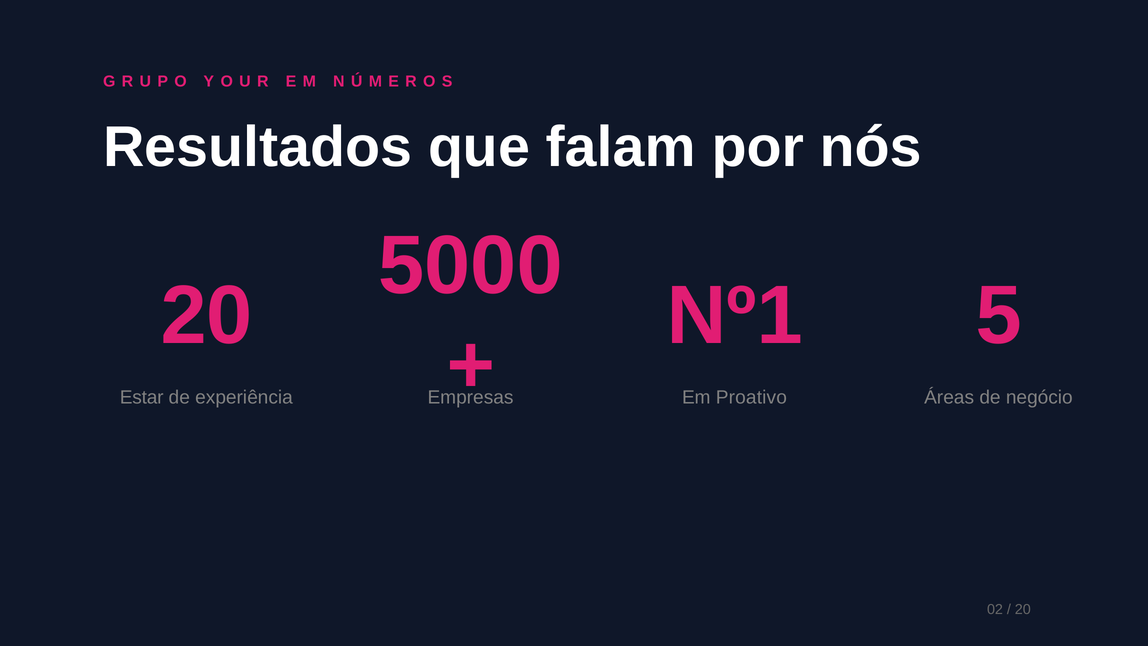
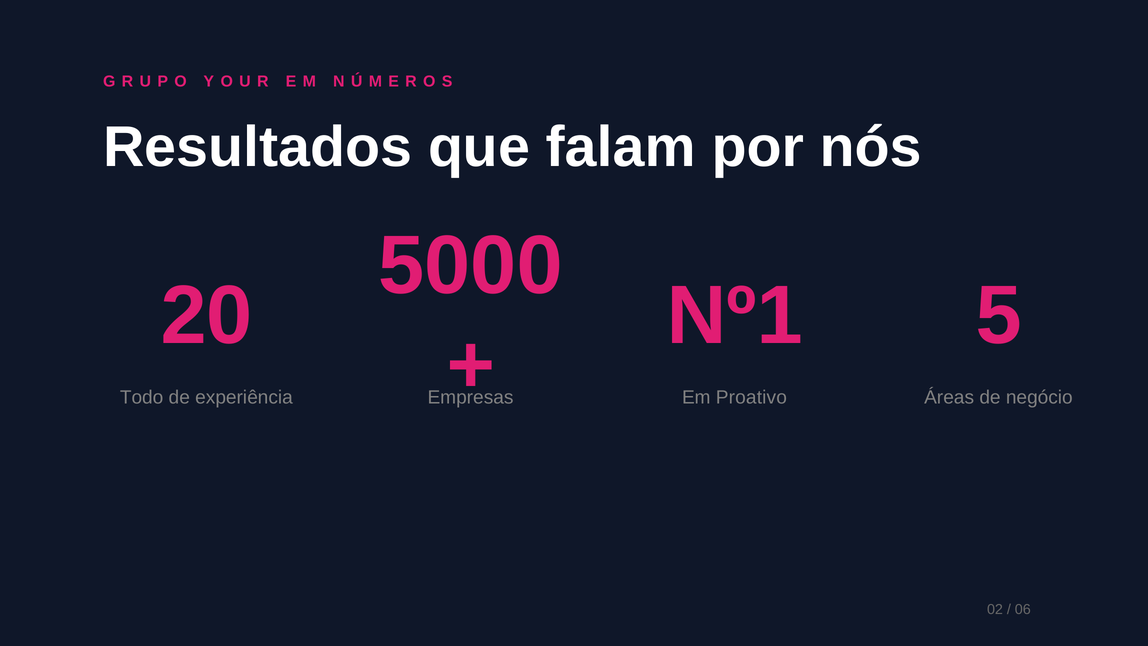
Estar: Estar -> Todo (142, 397)
20: 20 -> 06 (1023, 609)
